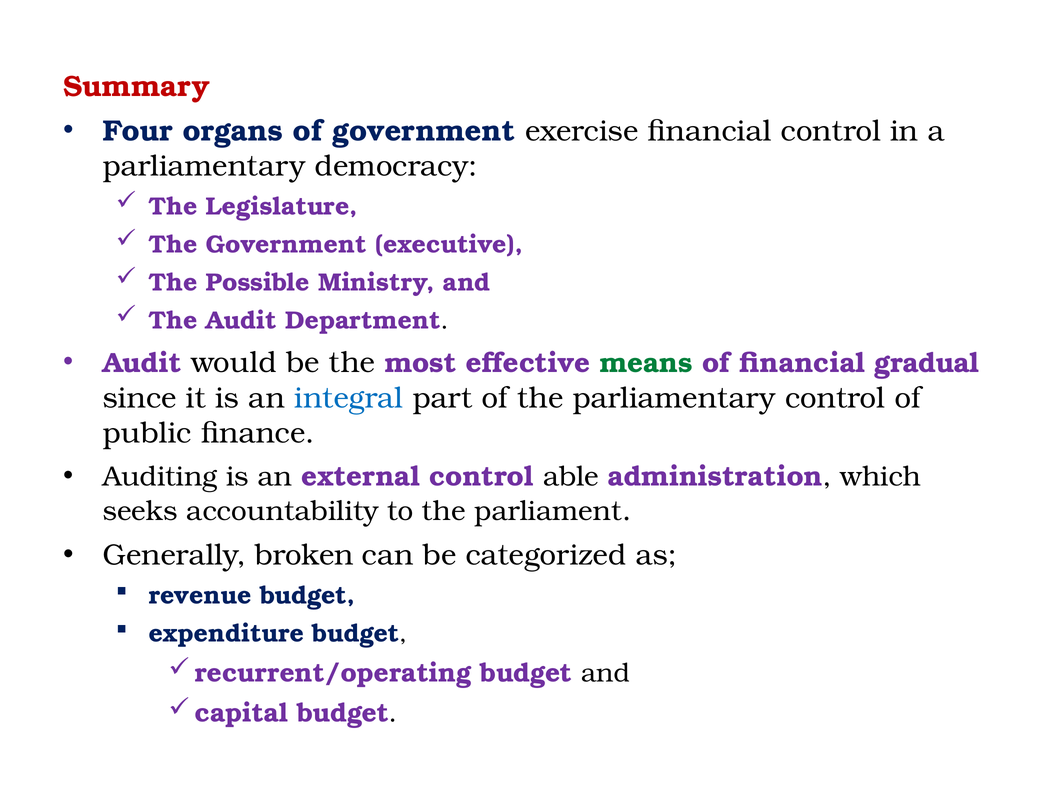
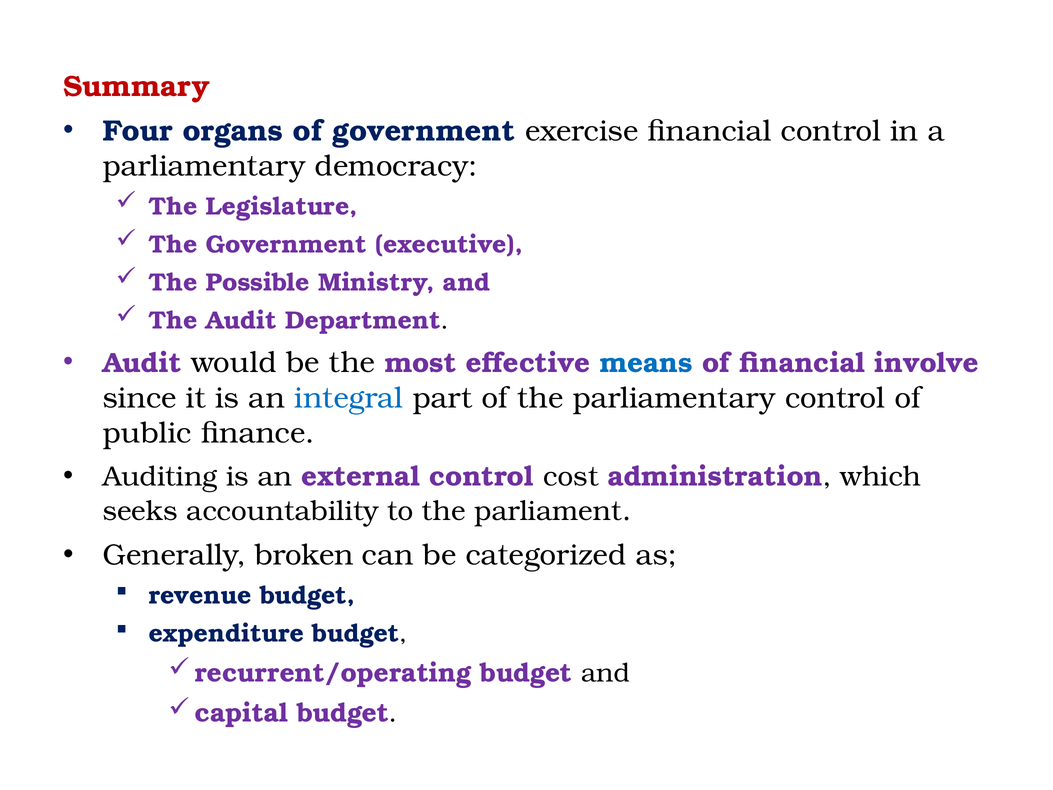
means colour: green -> blue (646, 363)
gradual: gradual -> involve (927, 363)
able: able -> cost (571, 476)
